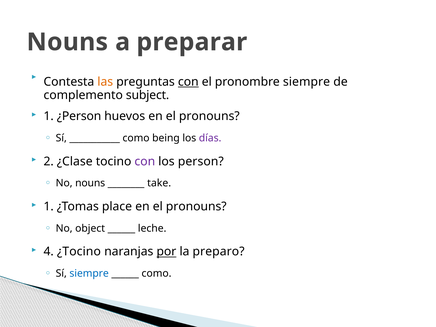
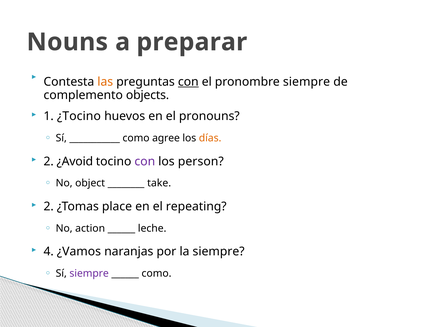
subject: subject -> objects (148, 95)
¿Person: ¿Person -> ¿Tocino (79, 116)
being: being -> agree (166, 138)
días colour: purple -> orange (210, 138)
¿Clase: ¿Clase -> ¿Avoid (75, 161)
No nouns: nouns -> object (90, 183)
1: 1 -> 2 (49, 206)
pronouns: pronouns -> repeating (196, 206)
object: object -> action (90, 228)
¿Tocino: ¿Tocino -> ¿Vamos (79, 252)
por underline: present -> none (166, 252)
la preparo: preparo -> siempre (219, 252)
siempre colour: blue -> purple (89, 273)
